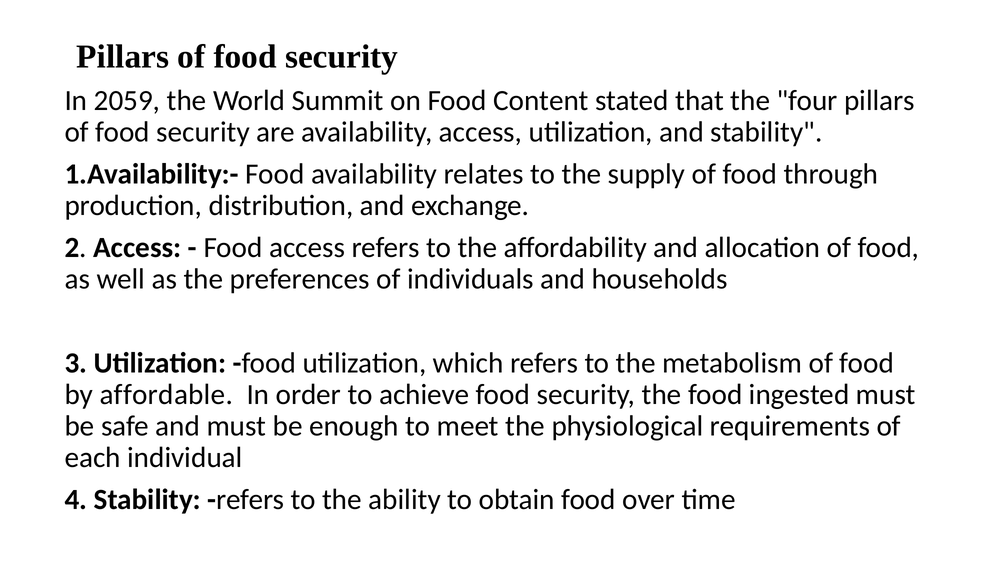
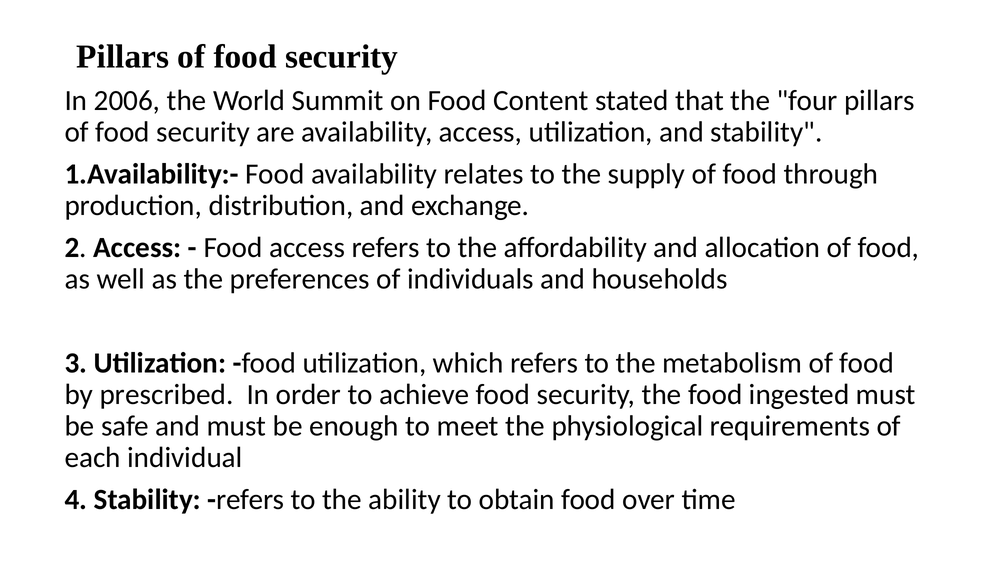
2059: 2059 -> 2006 (127, 100)
affordable: affordable -> prescribed (166, 394)
